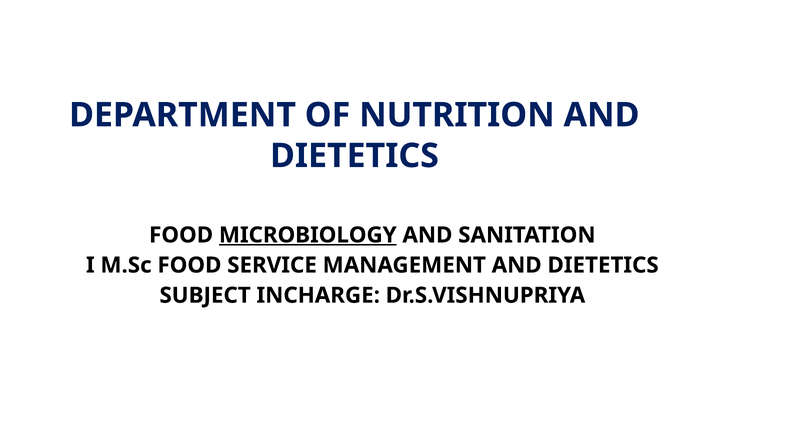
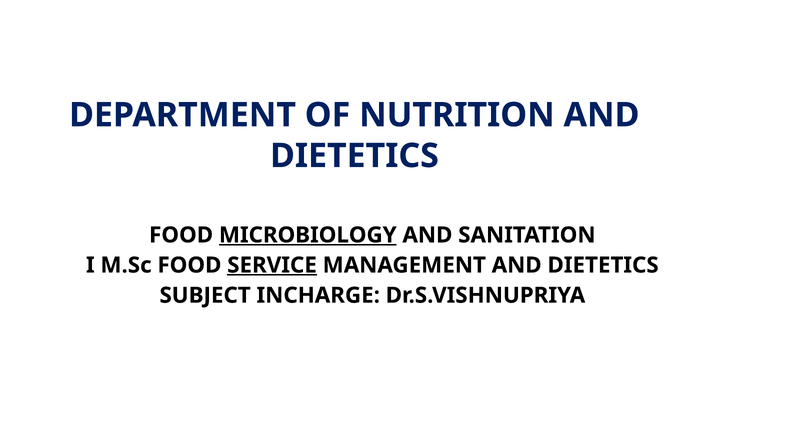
SERVICE underline: none -> present (272, 265)
